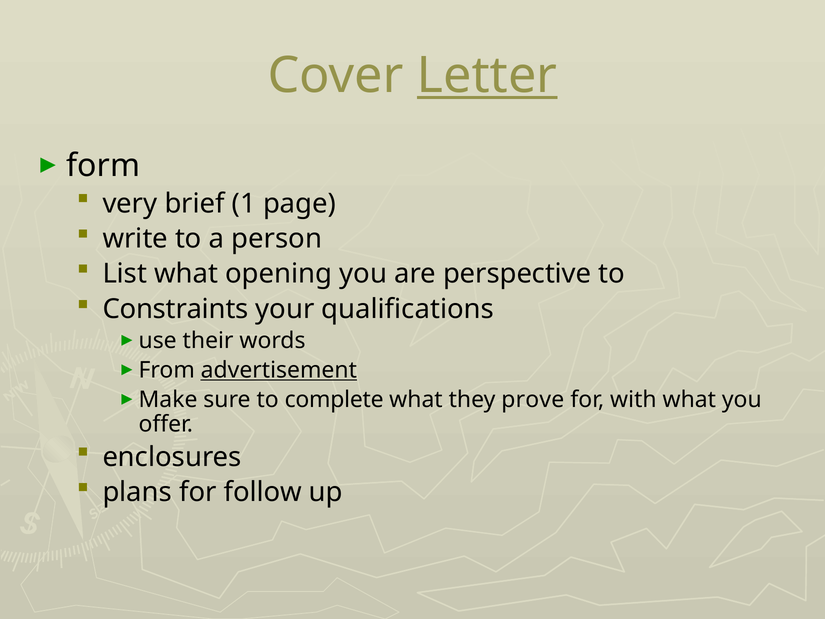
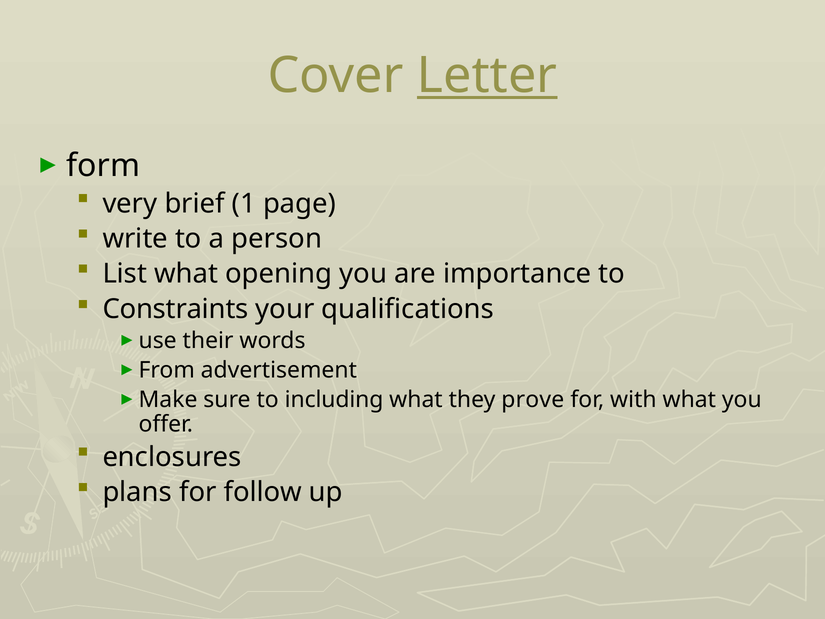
perspective: perspective -> importance (517, 274)
advertisement underline: present -> none (279, 370)
complete: complete -> including (334, 399)
